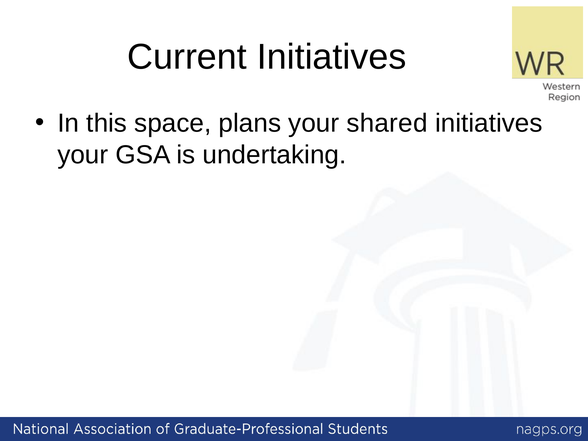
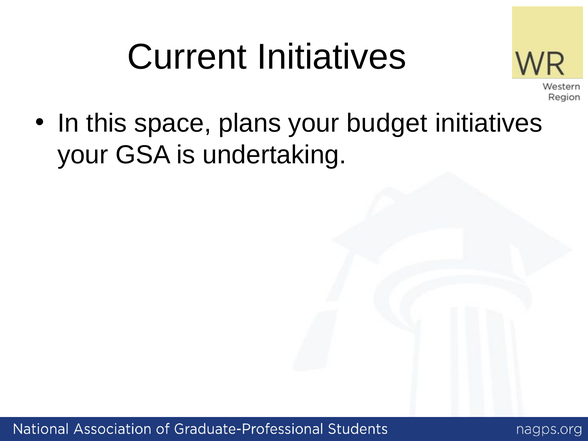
shared: shared -> budget (387, 123)
